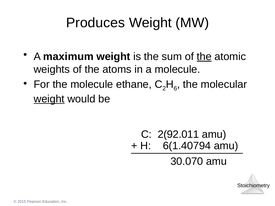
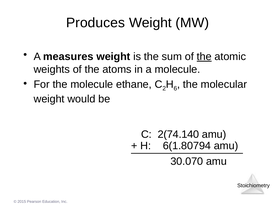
maximum: maximum -> measures (68, 57)
weight underline: present -> none (49, 99)
2(92.011: 2(92.011 -> 2(74.140 (178, 135)
6(1.40794: 6(1.40794 -> 6(1.80794 (187, 146)
